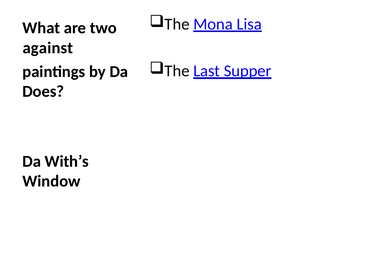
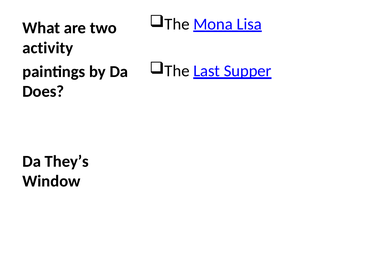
against: against -> activity (48, 48)
With’s: With’s -> They’s (67, 161)
